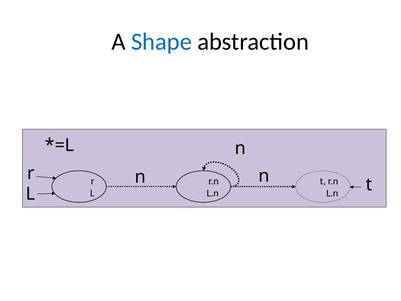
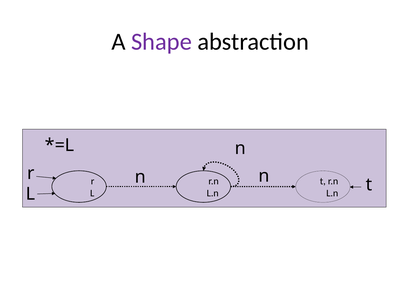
Shape colour: blue -> purple (161, 42)
